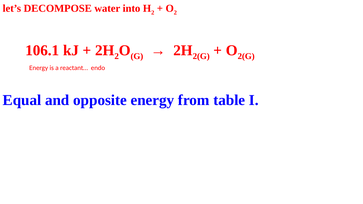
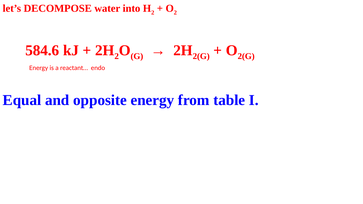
106.1: 106.1 -> 584.6 (42, 50)
